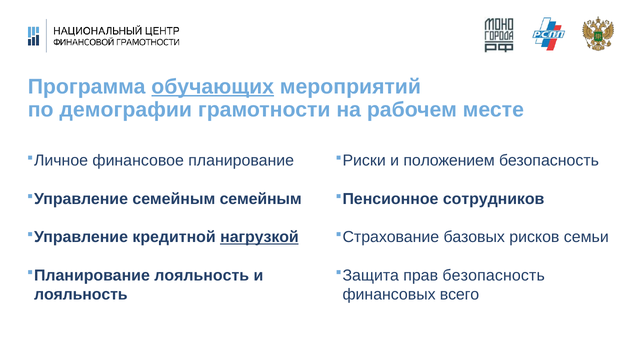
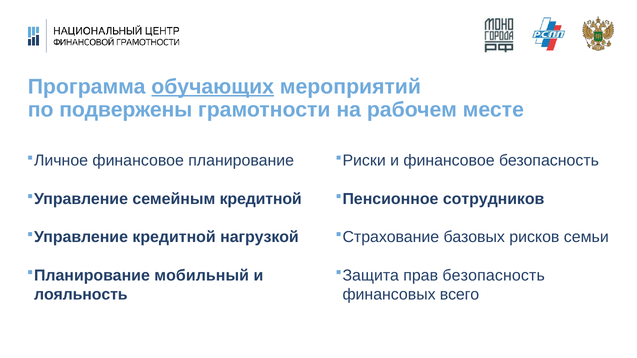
демографии: демографии -> подвержены (126, 110)
и положением: положением -> финансовое (449, 161)
семейным семейным: семейным -> кредитной (261, 199)
нагрузкой underline: present -> none (259, 237)
лояльность: лояльность -> мобильный (202, 276)
